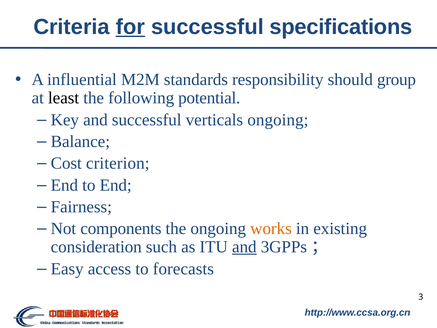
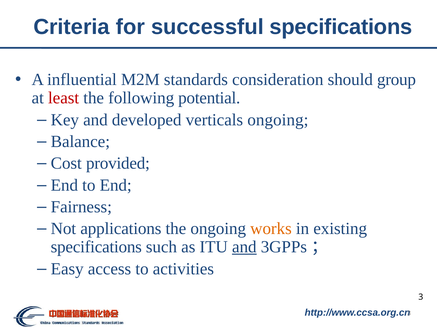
for underline: present -> none (130, 27)
responsibility: responsibility -> consideration (278, 80)
least colour: black -> red (64, 98)
and successful: successful -> developed (147, 120)
criterion: criterion -> provided (118, 163)
components: components -> applications (121, 228)
consideration: consideration -> specifications (96, 247)
forecasts: forecasts -> activities (183, 269)
